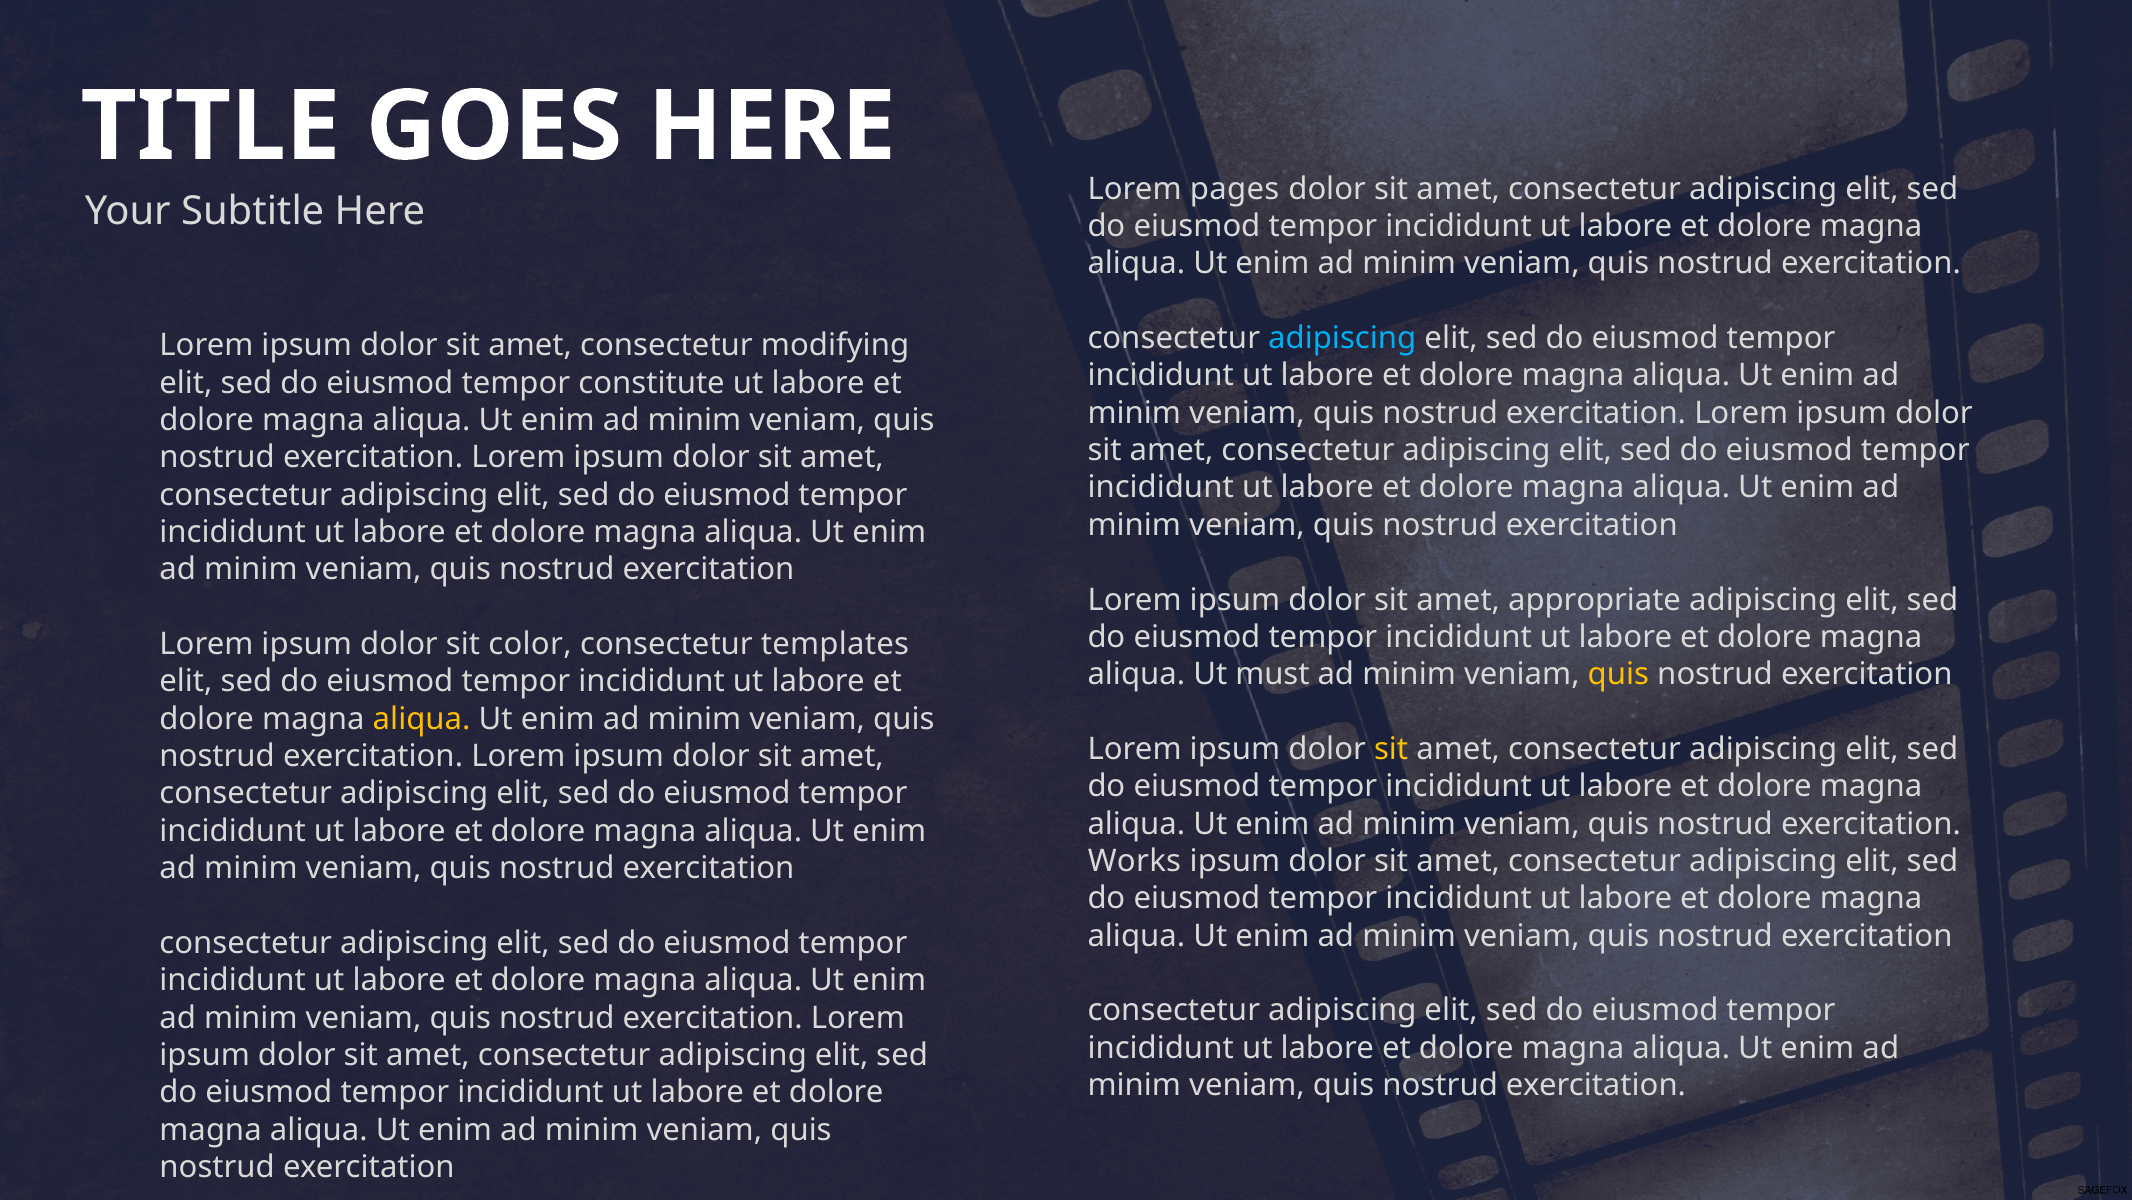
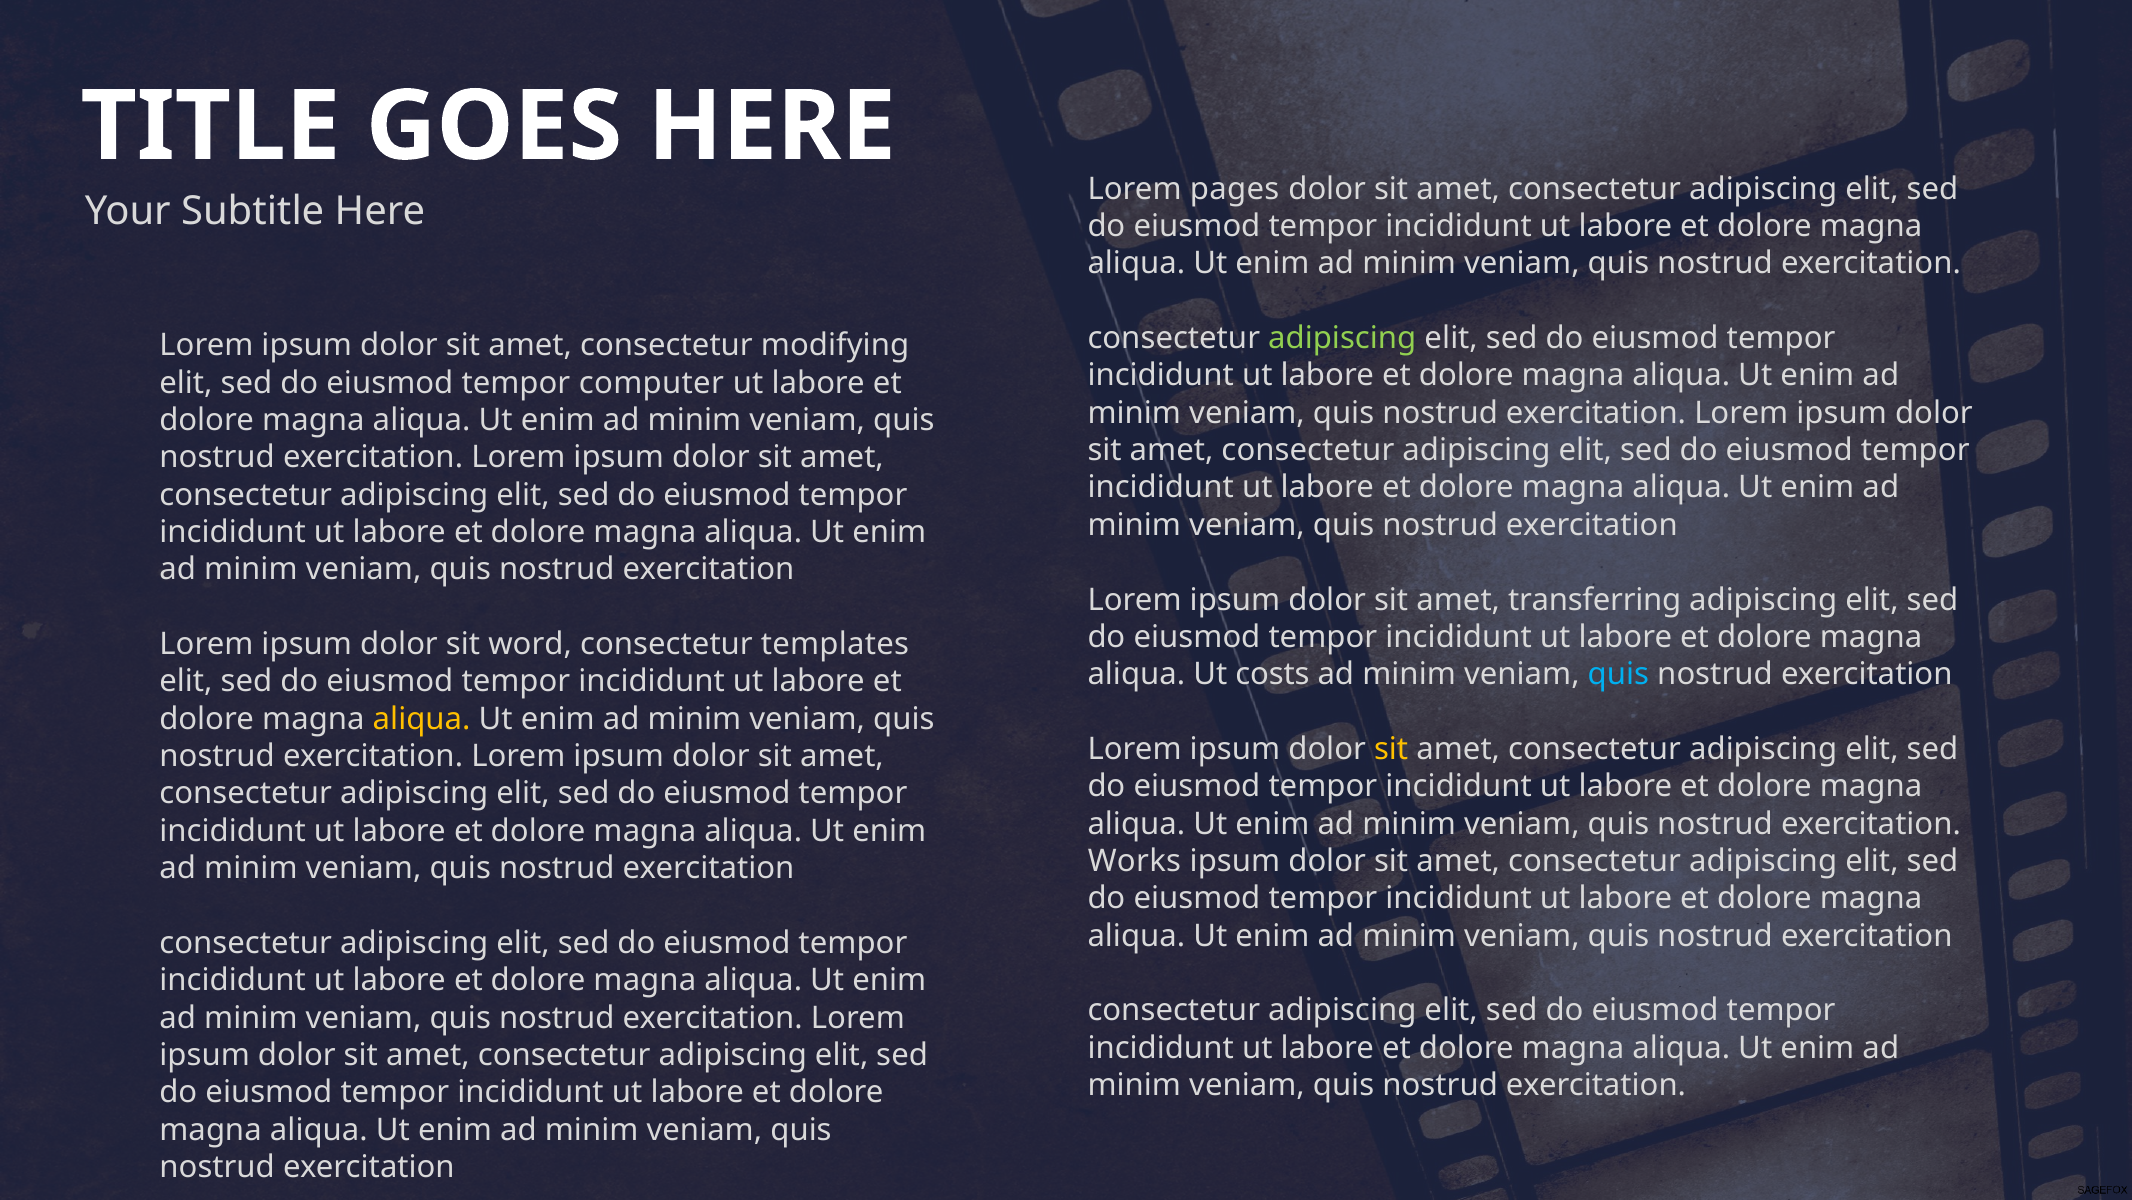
adipiscing colour: light blue -> light green (1342, 338)
constitute: constitute -> computer (651, 382)
appropriate: appropriate -> transferring (1595, 599)
color: color -> word (530, 644)
must: must -> costs (1272, 674)
quis colour: yellow -> light blue (1618, 674)
